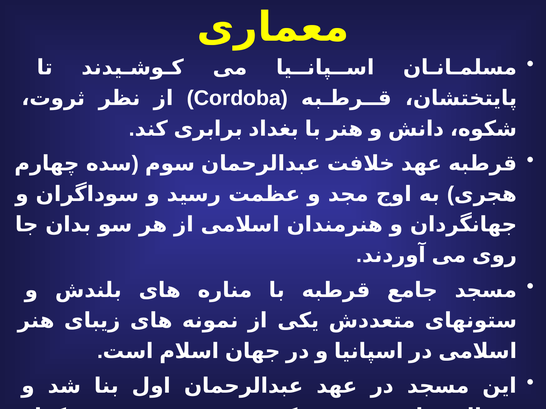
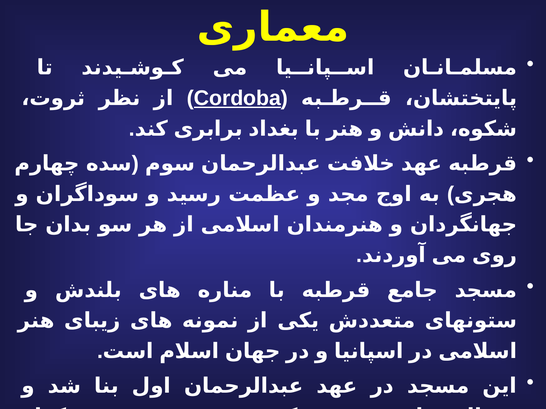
Cordoba underline: none -> present (237, 98)
